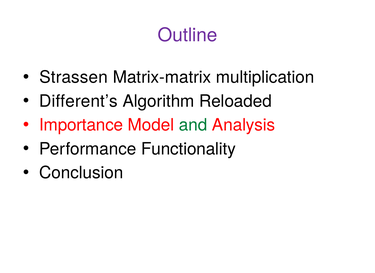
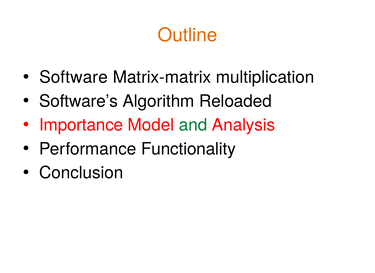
Outline colour: purple -> orange (188, 35)
Strassen: Strassen -> Software (74, 77)
Different’s: Different’s -> Software’s (78, 101)
